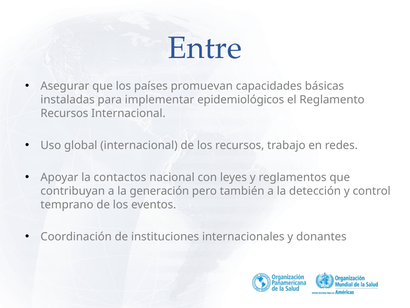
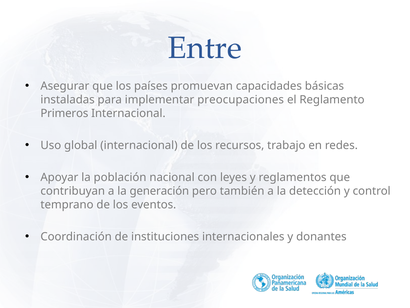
epidemiológicos: epidemiológicos -> preocupaciones (241, 100)
Recursos: Recursos -> Primeros (64, 113)
contactos: contactos -> población (120, 177)
